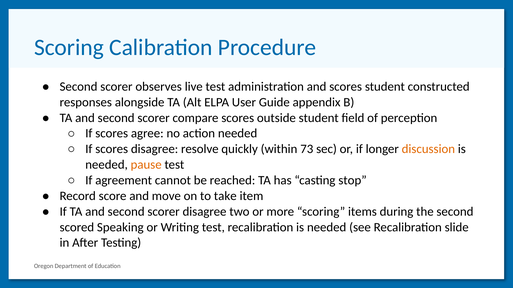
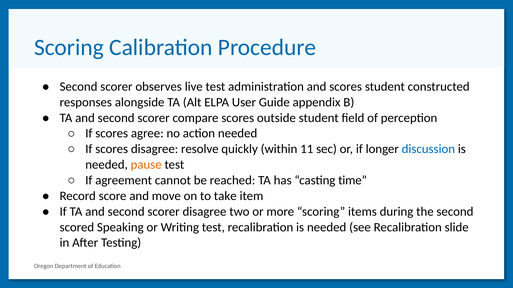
73: 73 -> 11 (307, 149)
discussion colour: orange -> blue (428, 149)
stop: stop -> time (353, 181)
